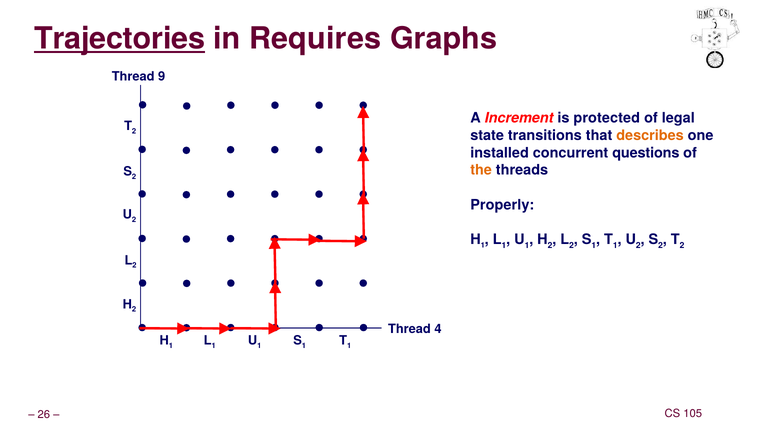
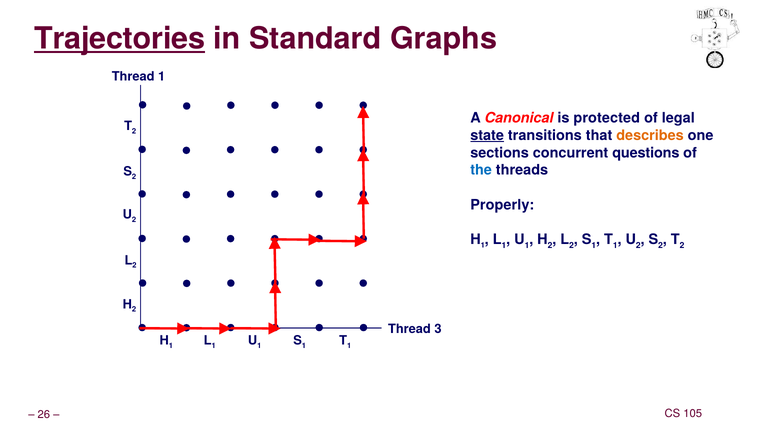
Requires: Requires -> Standard (315, 39)
Thread 9: 9 -> 1 (162, 76)
Increment: Increment -> Canonical (519, 118)
state underline: none -> present (487, 135)
installed: installed -> sections (500, 153)
the colour: orange -> blue (481, 170)
4: 4 -> 3 (438, 329)
